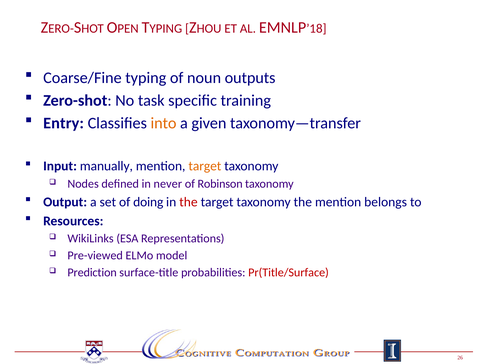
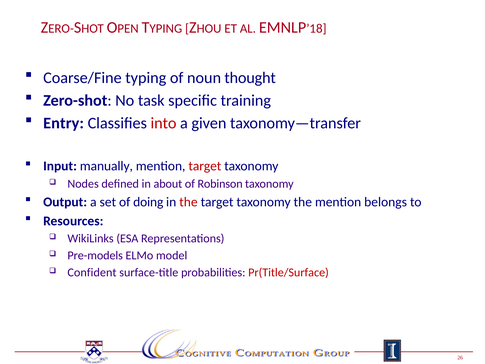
outputs: outputs -> thought (250, 78)
into colour: orange -> red (164, 123)
target colour: orange -> red (205, 166)
never: never -> about (168, 184)
Pre-viewed: Pre-viewed -> Pre-models (95, 255)
Prediction: Prediction -> Confident (92, 272)
